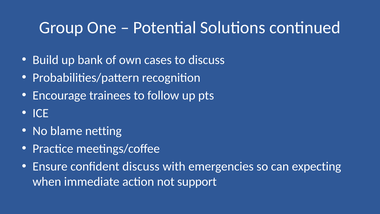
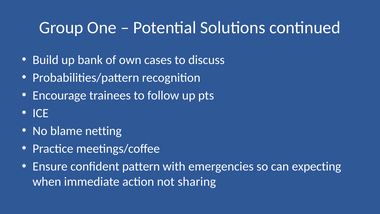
confident discuss: discuss -> pattern (141, 166)
support: support -> sharing (197, 182)
